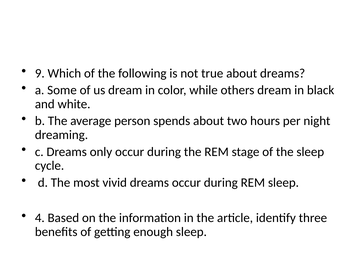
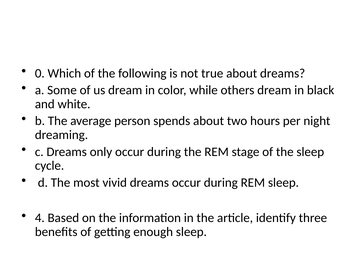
9: 9 -> 0 (40, 73)
